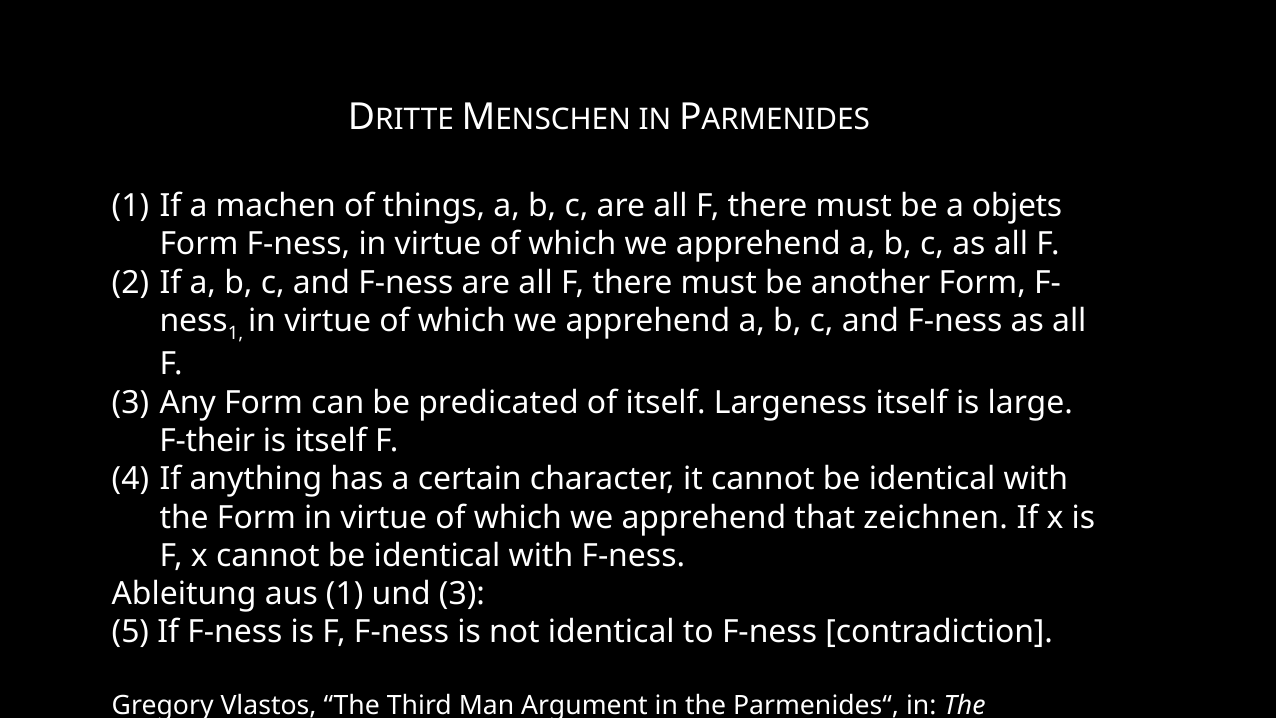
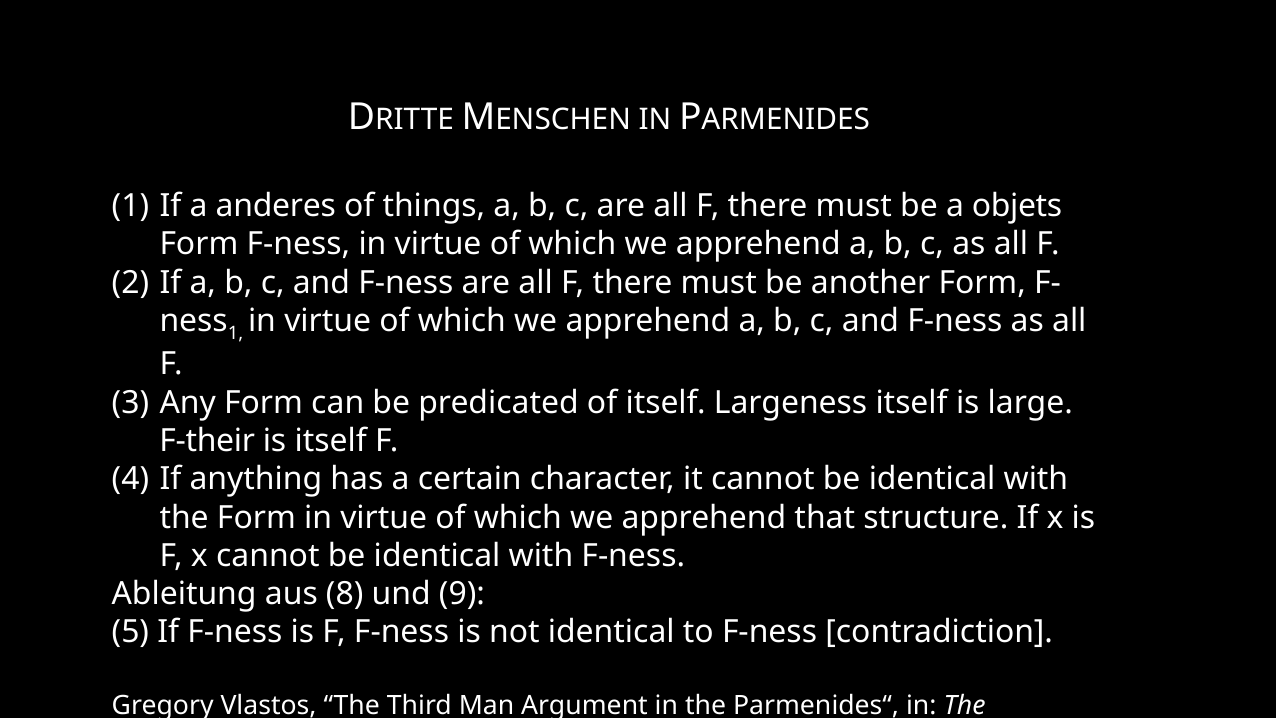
machen: machen -> anderes (276, 206)
zeichnen: zeichnen -> structure (936, 517)
aus 1: 1 -> 8 (345, 594)
und 3: 3 -> 9 (462, 594)
